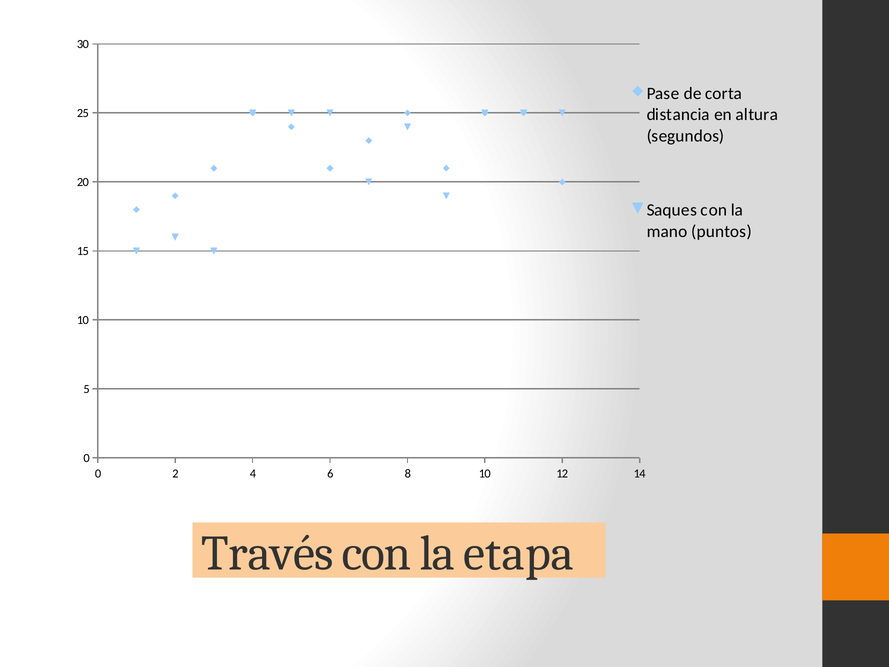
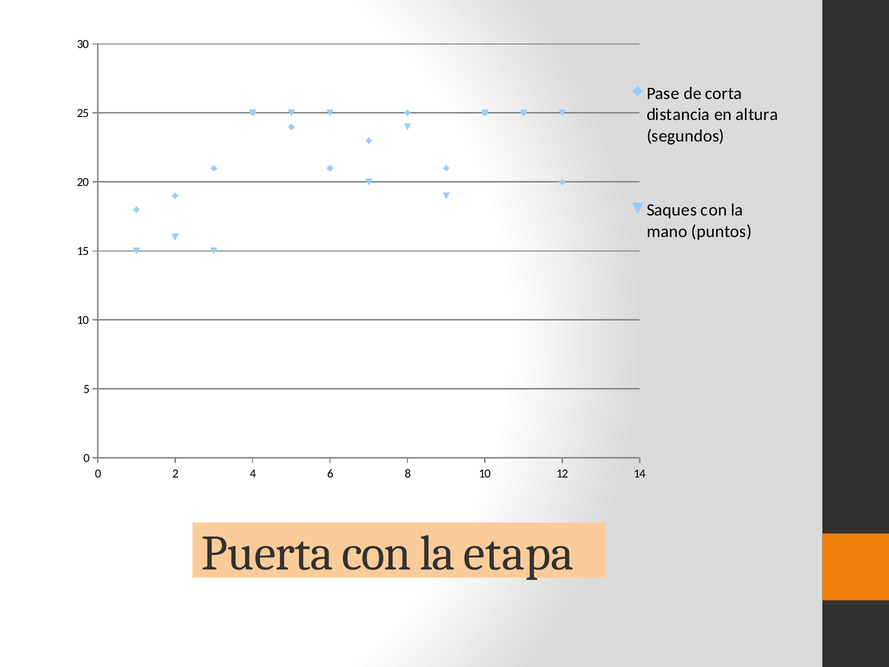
Través: Través -> Puerta (268, 553)
